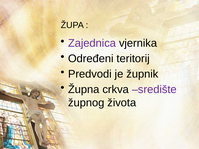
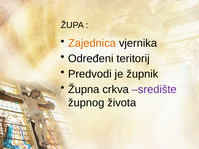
Zajednica colour: purple -> orange (92, 43)
